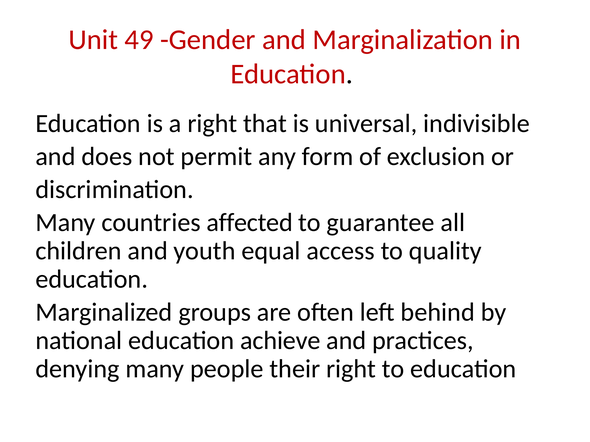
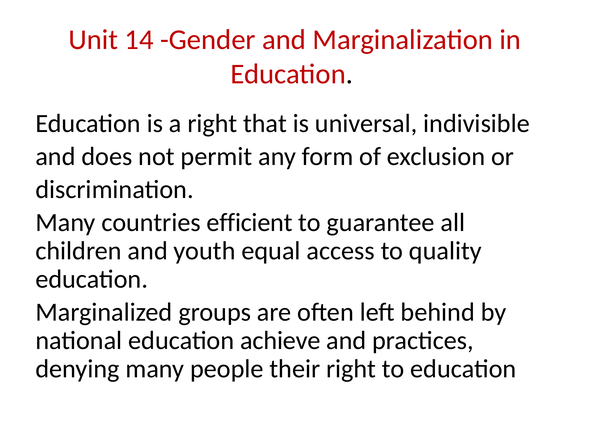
49: 49 -> 14 (139, 40)
affected: affected -> efficient (250, 223)
